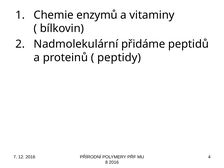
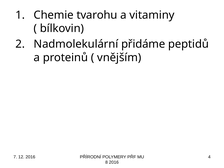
enzymů: enzymů -> tvarohu (97, 15)
peptidy: peptidy -> vnějším (119, 58)
